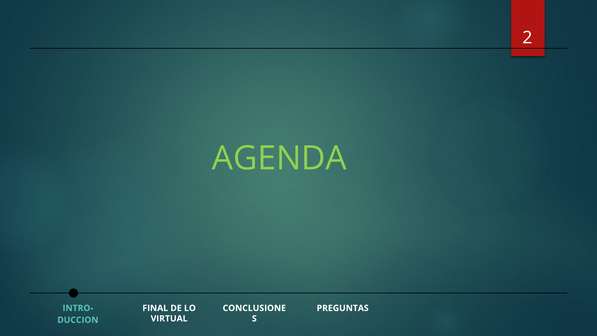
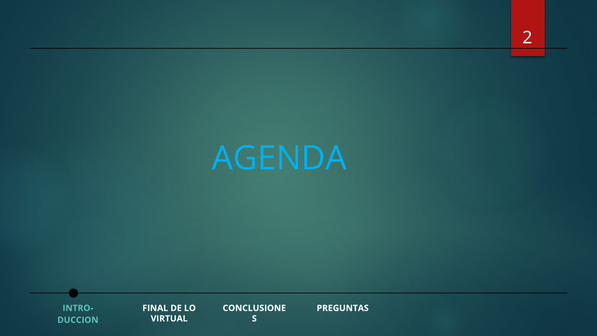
AGENDA colour: light green -> light blue (279, 158)
